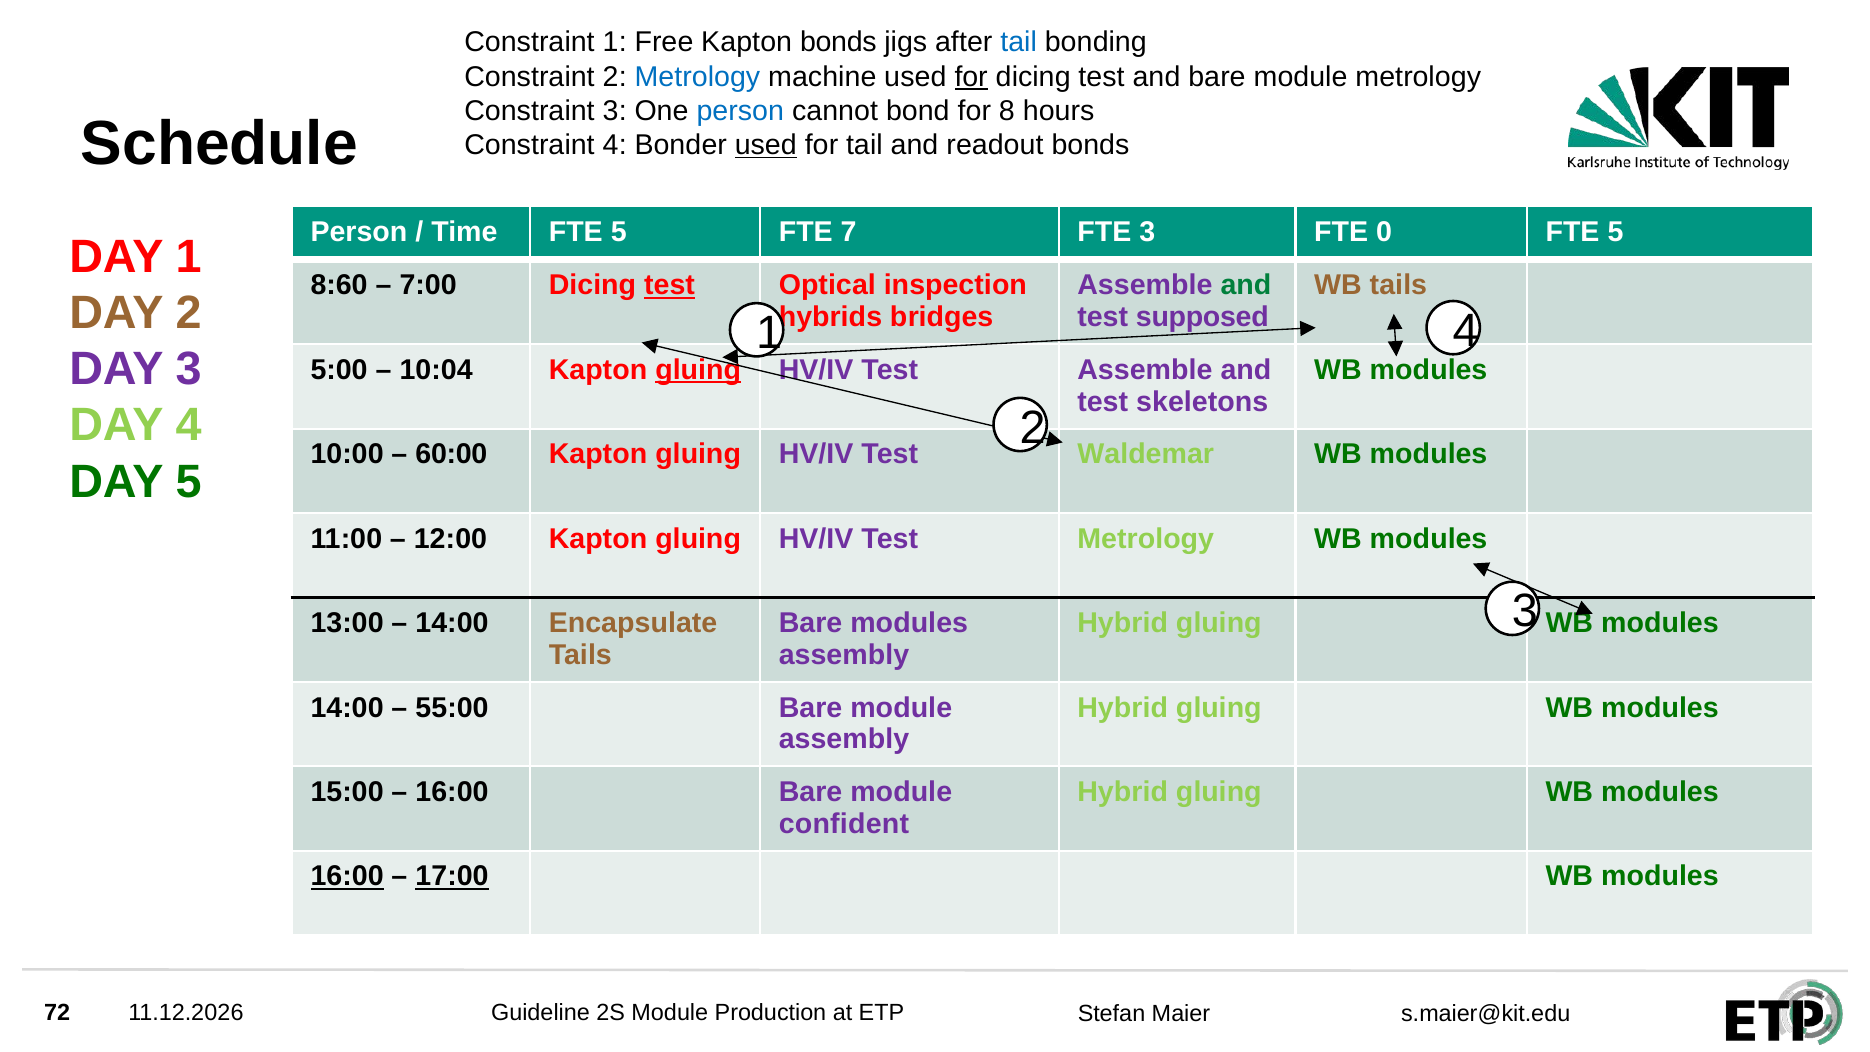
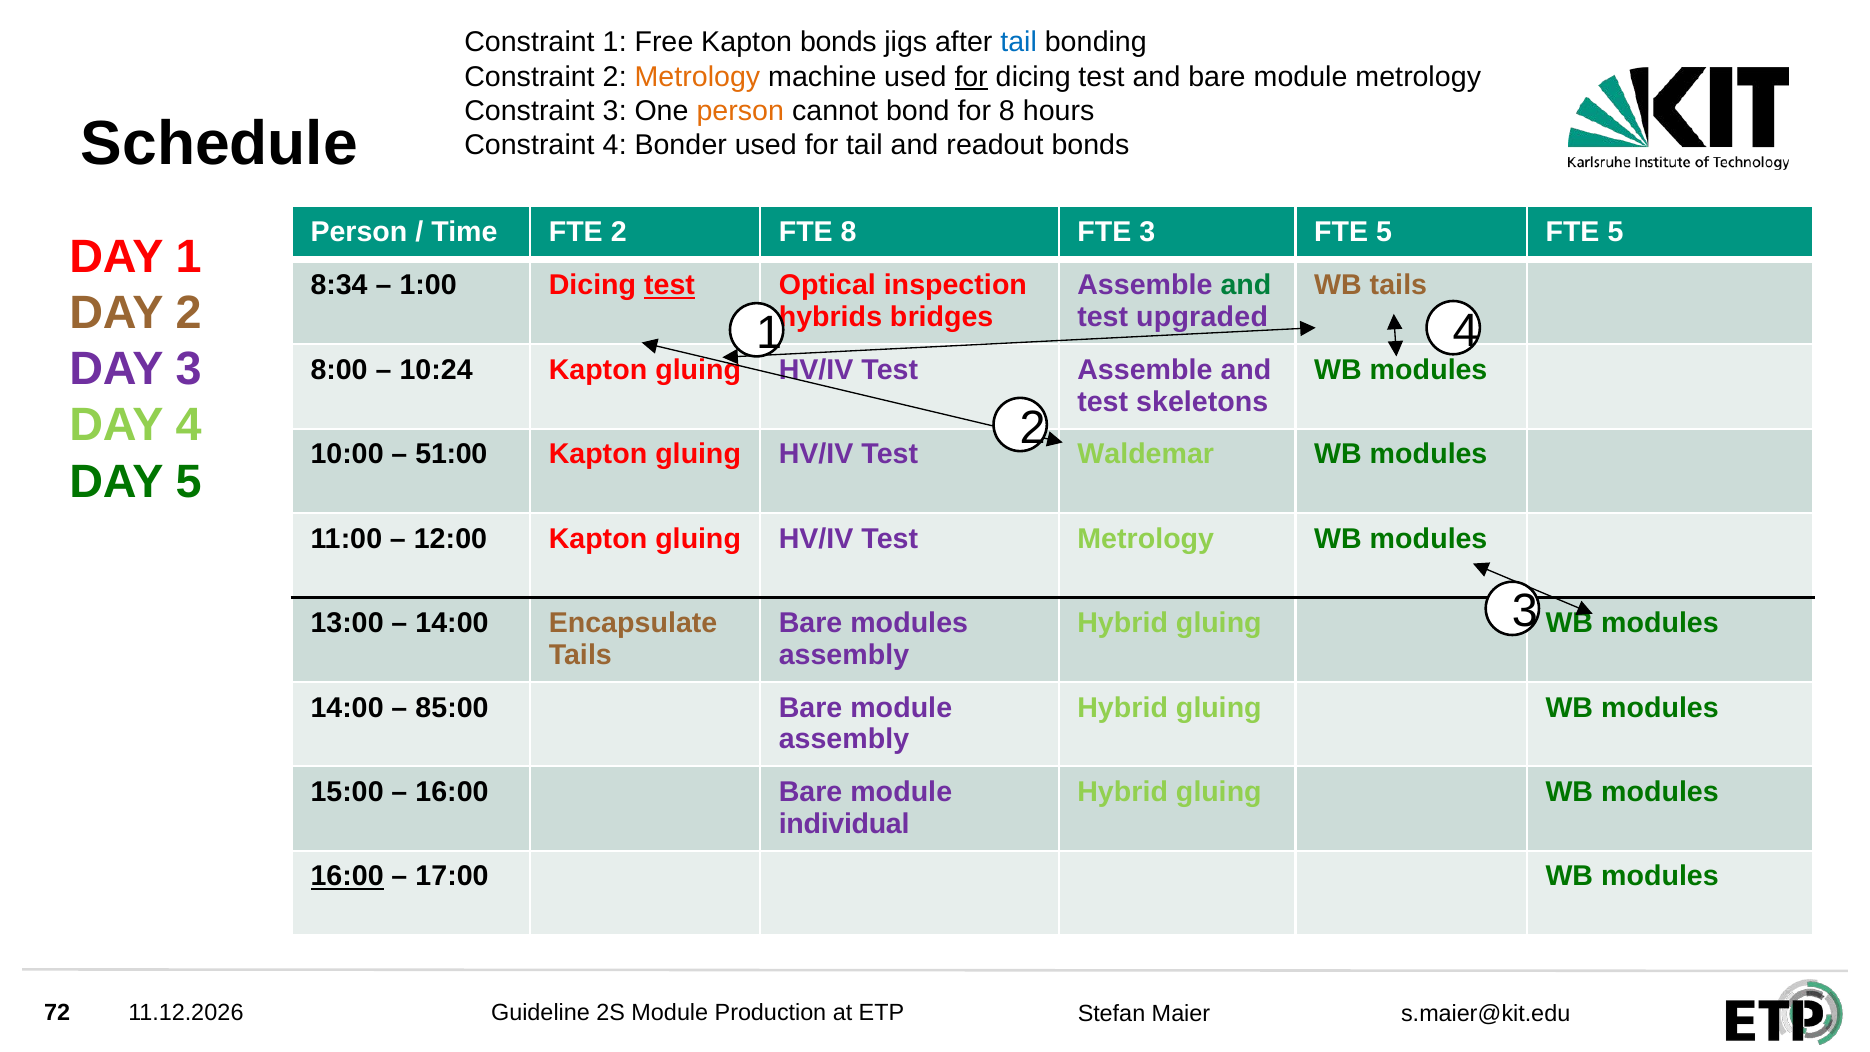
Metrology colour: blue -> orange (697, 77)
person colour: blue -> orange (740, 111)
used underline: present -> none (766, 145)
Time FTE 5: 5 -> 2 (619, 232)
FTE 7: 7 -> 8 (849, 232)
3 FTE 0: 0 -> 5 (1384, 232)
8:60: 8:60 -> 8:34 (339, 286)
7:00: 7:00 -> 1:00 (428, 286)
supposed: supposed -> upgraded (1202, 317)
5:00: 5:00 -> 8:00 (339, 370)
10:04: 10:04 -> 10:24 (436, 370)
gluing underline: present -> none (698, 370)
60:00: 60:00 -> 51:00 (451, 454)
55:00: 55:00 -> 85:00 (452, 708)
confident: confident -> individual (844, 824)
17:00 underline: present -> none (452, 877)
